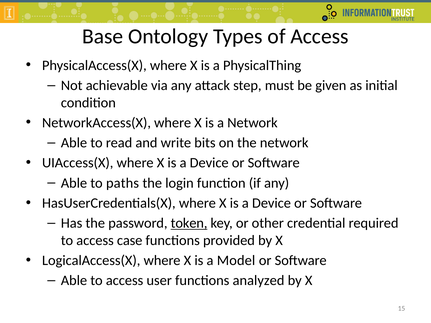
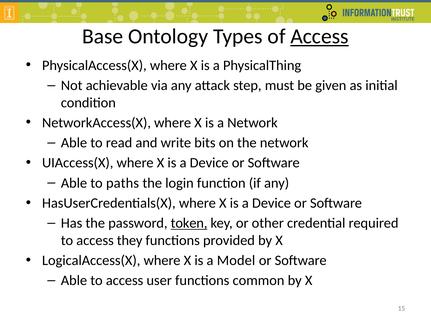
Access underline: none -> present (320, 36)
case: case -> they (130, 241)
analyzed: analyzed -> common (259, 281)
